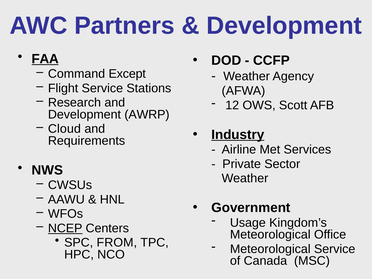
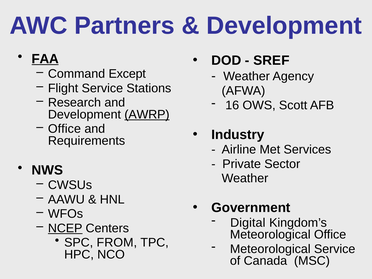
CCFP: CCFP -> SREF (271, 60)
12: 12 -> 16 (232, 105)
AWRP underline: none -> present (147, 114)
Cloud: Cloud -> Office (64, 129)
Industry underline: present -> none (238, 135)
Usage: Usage -> Digital (248, 223)
